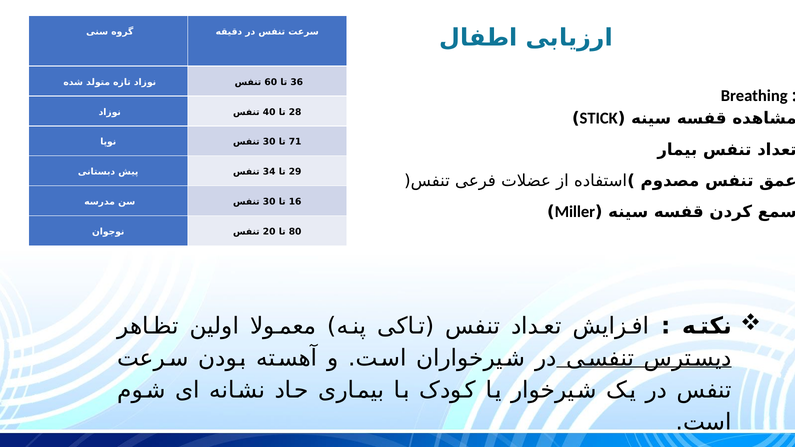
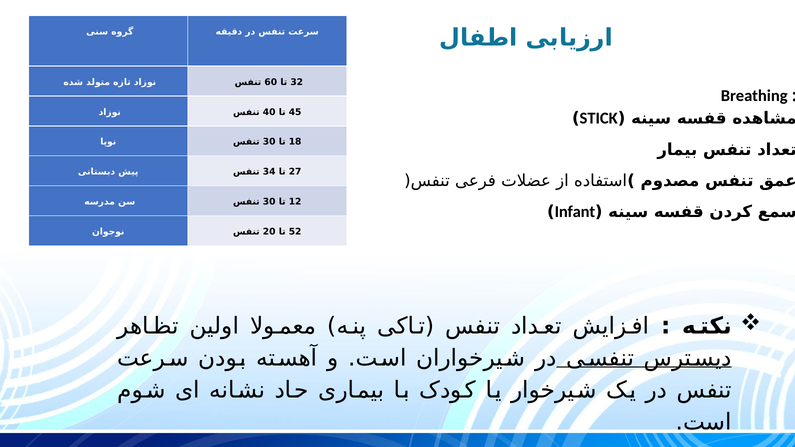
36: 36 -> 32 (297, 82)
28: 28 -> 45 (295, 112)
71: 71 -> 18 (295, 142)
29: 29 -> 27 (295, 172)
16: 16 -> 12 (295, 202)
Miller: Miller -> Infant (575, 212)
80: 80 -> 52 (295, 232)
